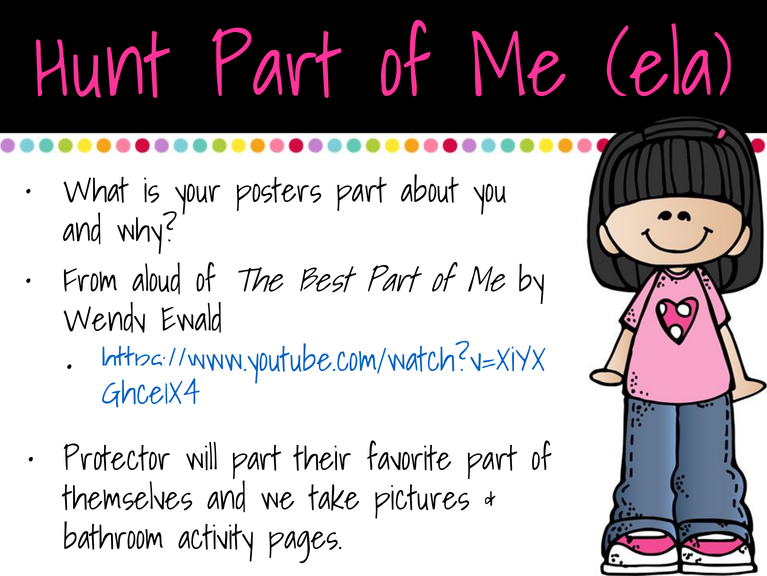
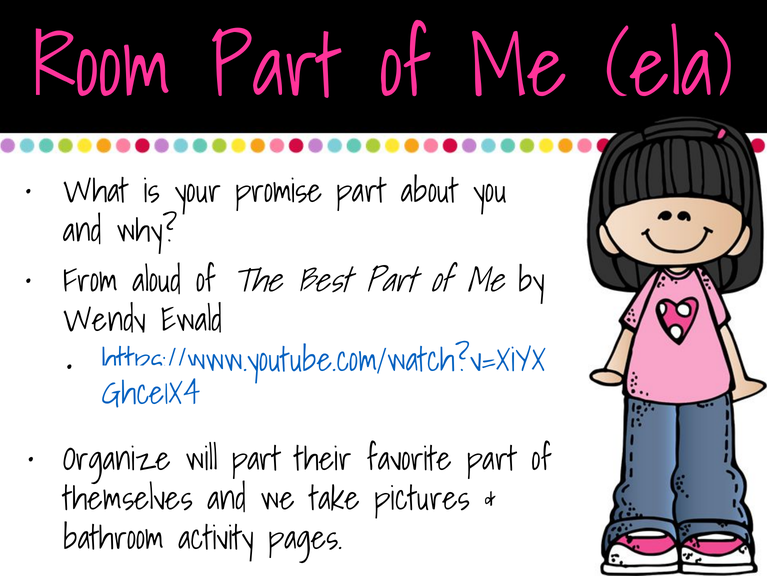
Hunt: Hunt -> Room (102, 68)
posters: posters -> promise (279, 191)
Protector: Protector -> Organize (117, 459)
